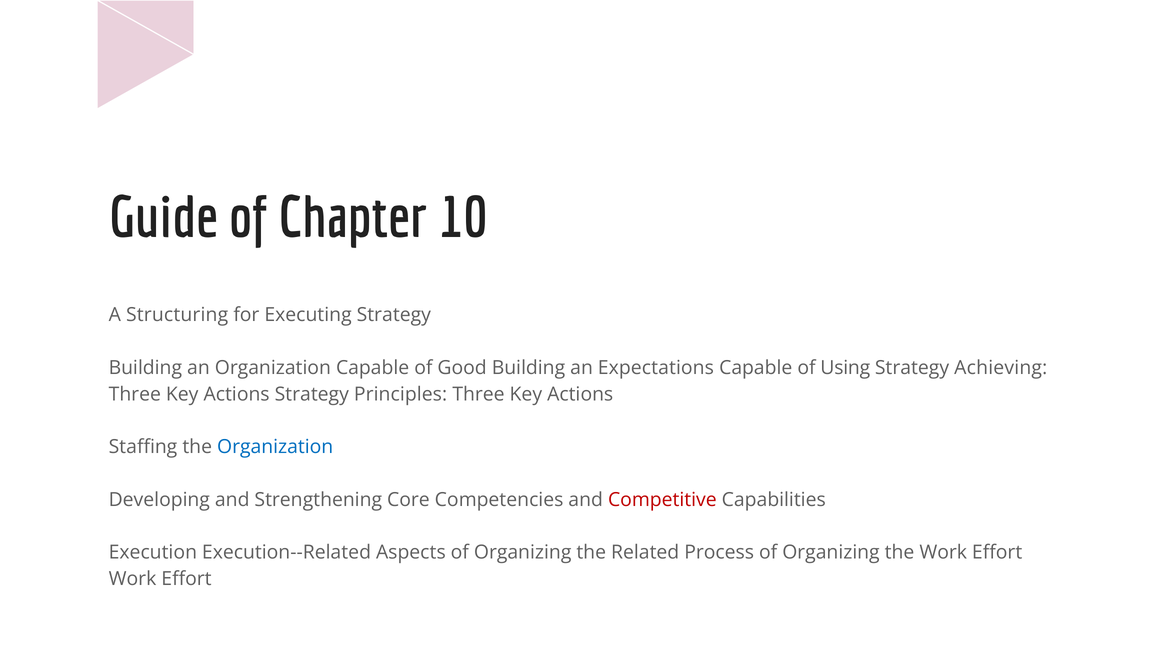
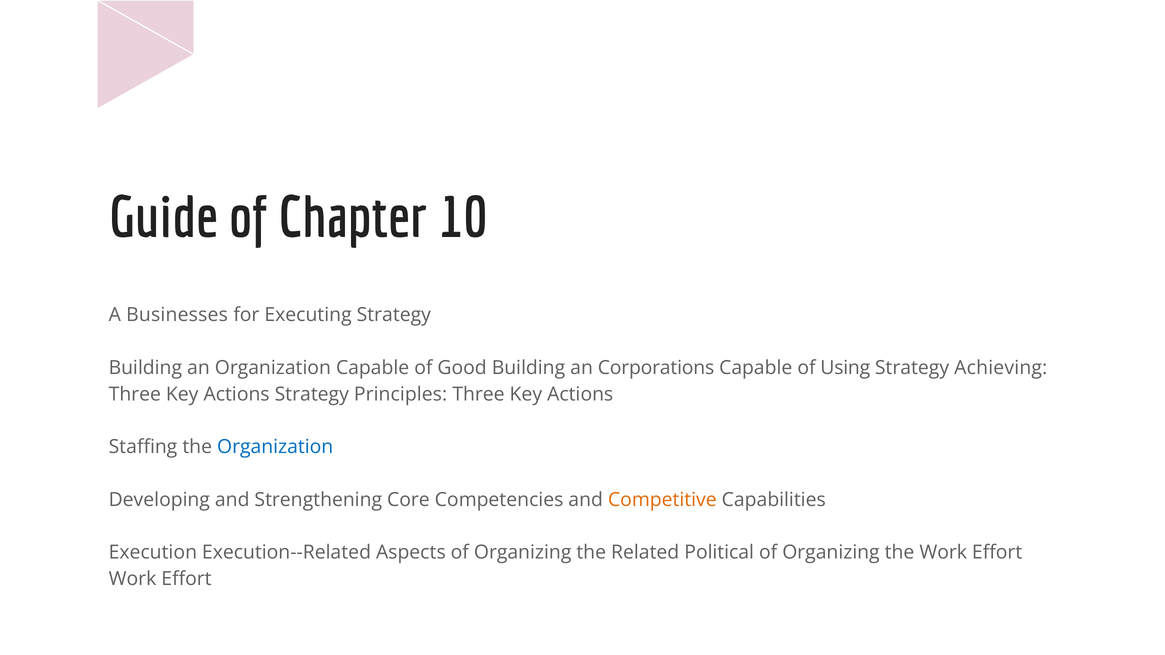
Structuring: Structuring -> Businesses (177, 315)
Expectations: Expectations -> Corporations (656, 368)
Competitive colour: red -> orange (662, 500)
Process: Process -> Political (719, 553)
